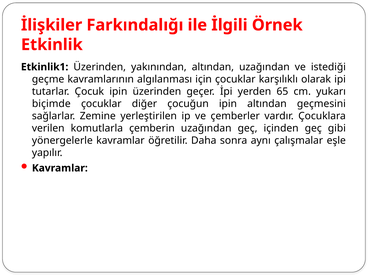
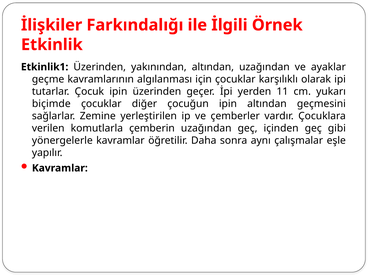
istediği: istediği -> ayaklar (328, 67)
65: 65 -> 11 (282, 92)
